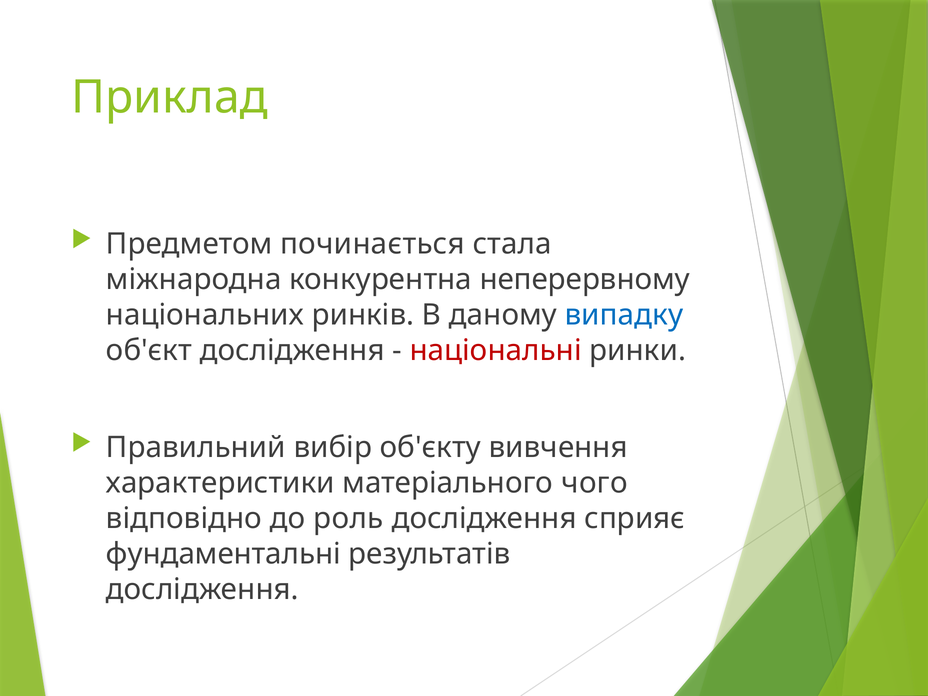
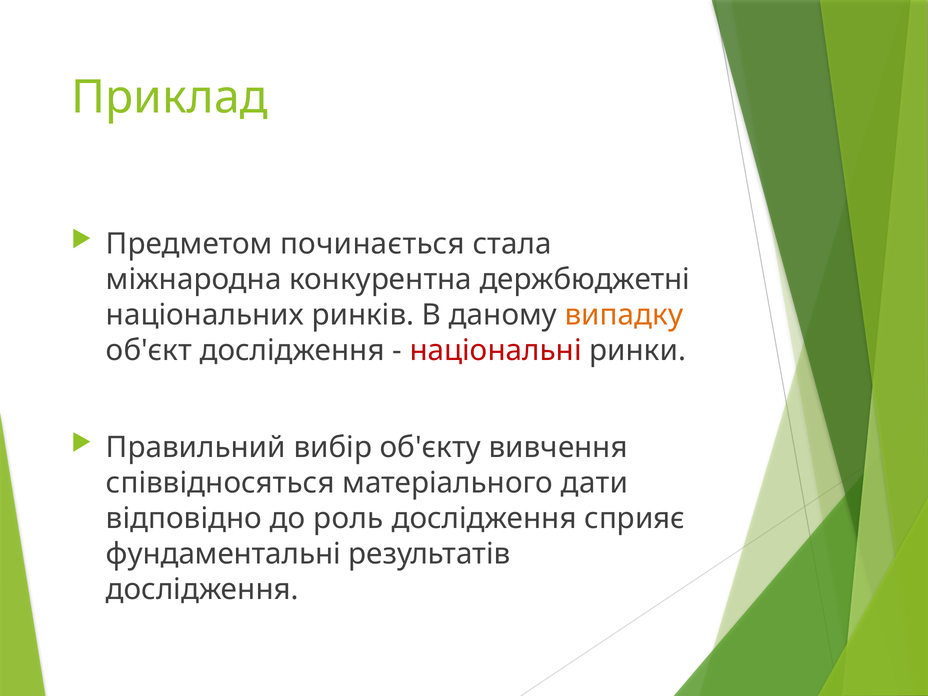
неперервному: неперервному -> держбюджетні (585, 279)
випадку colour: blue -> orange (624, 315)
характеристики: характеристики -> співвідносяться (220, 483)
чого: чого -> дати (595, 483)
